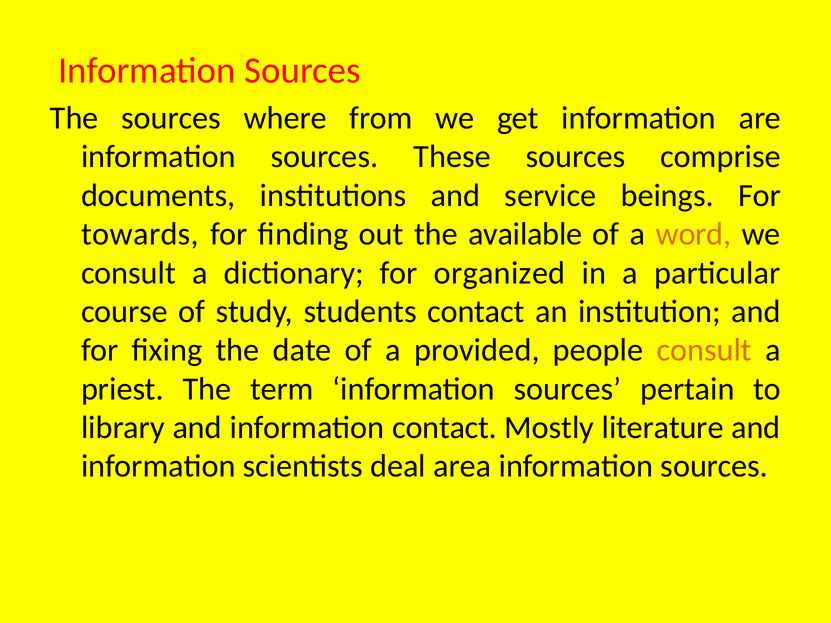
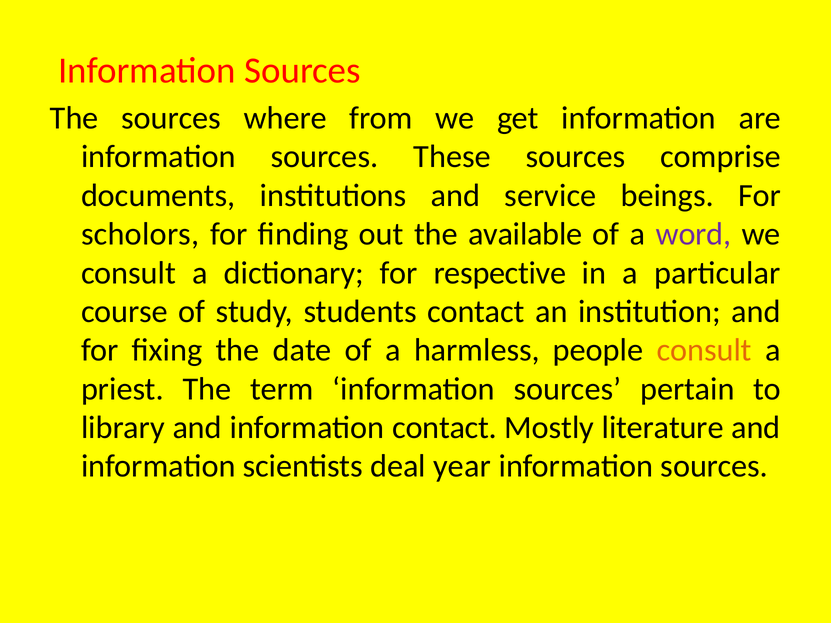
towards: towards -> scholors (140, 234)
word colour: orange -> purple (693, 234)
organized: organized -> respective (500, 273)
provided: provided -> harmless (477, 350)
area: area -> year (462, 466)
